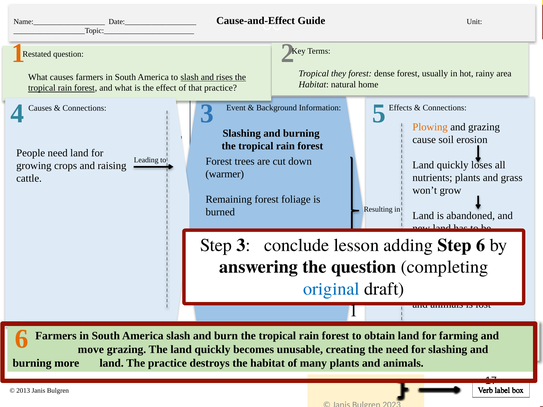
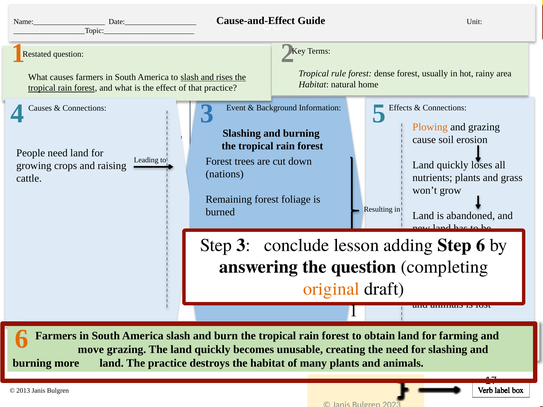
they: they -> rule (339, 74)
warmer: warmer -> nations (225, 174)
original colour: blue -> orange (331, 289)
